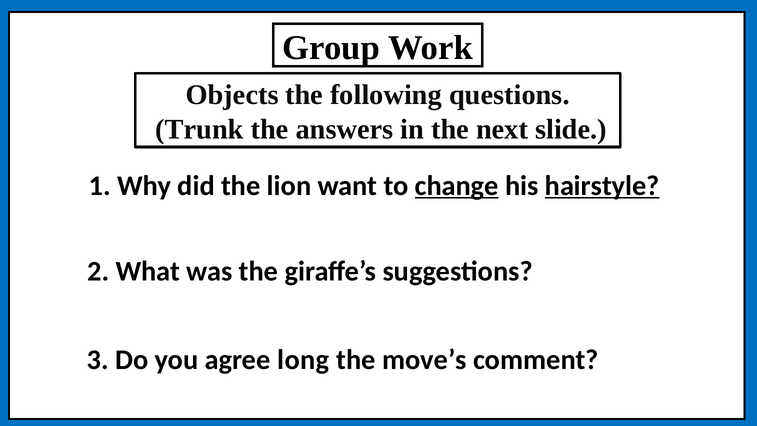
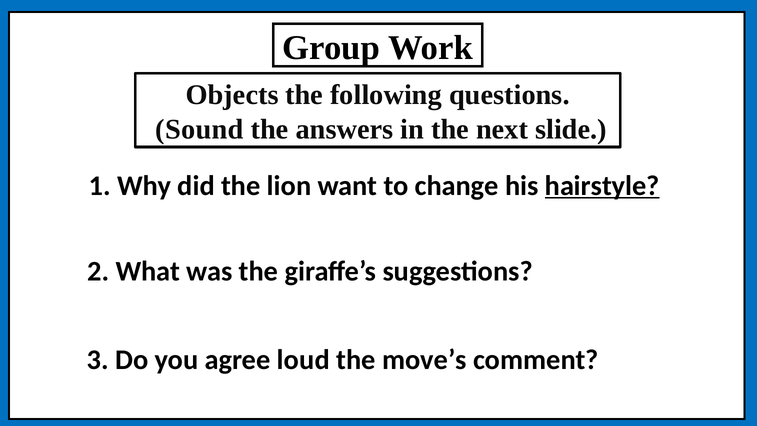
Trunk: Trunk -> Sound (199, 129)
change underline: present -> none (457, 186)
long: long -> loud (303, 360)
